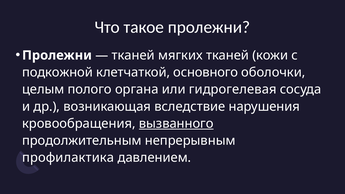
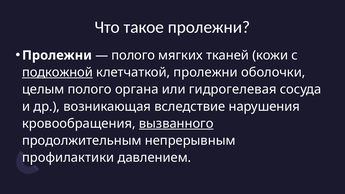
тканей: тканей -> полого (133, 55)
подкожной underline: none -> present (57, 72)
клетчаткой основного: основного -> пролежни (206, 72)
профилактика: профилактика -> профилактики (68, 158)
